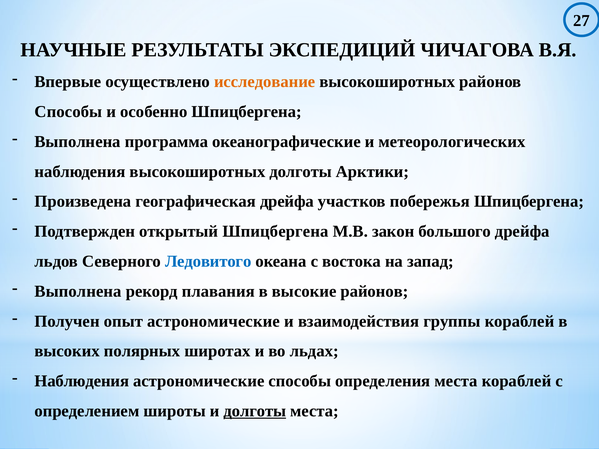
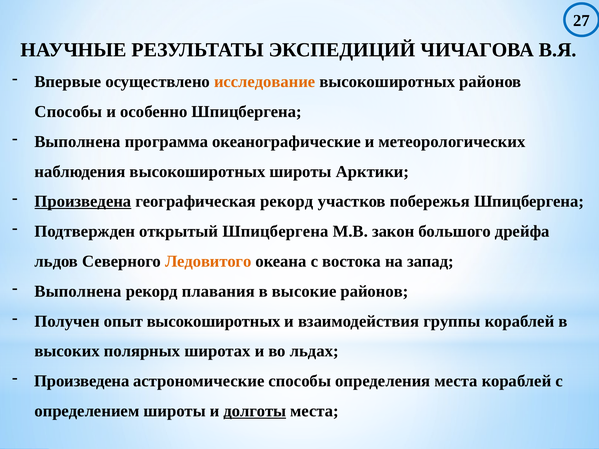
высокоширотных долготы: долготы -> широты (301, 172)
Произведена underline: none -> present (83, 202)
географическая дрейфа: дрейфа -> рекорд (287, 202)
Ледовитого colour: blue -> orange (208, 261)
опыт астрономические: астрономические -> высокоширотных (214, 321)
Наблюдения: Наблюдения -> Произведена (82, 381)
